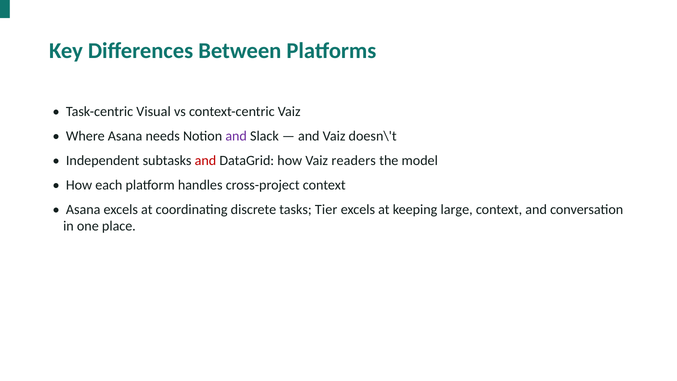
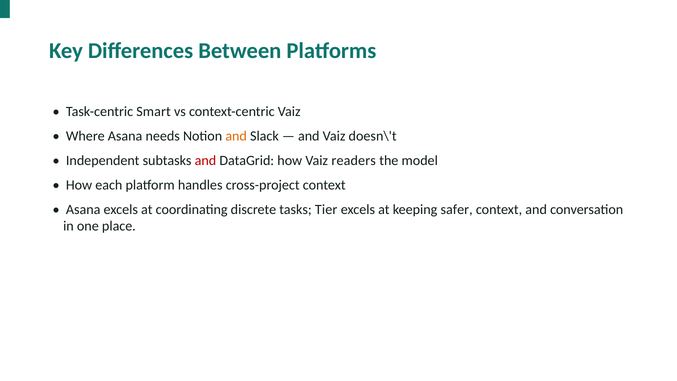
Visual: Visual -> Smart (154, 112)
and colour: purple -> orange (236, 136)
large: large -> safer (457, 209)
